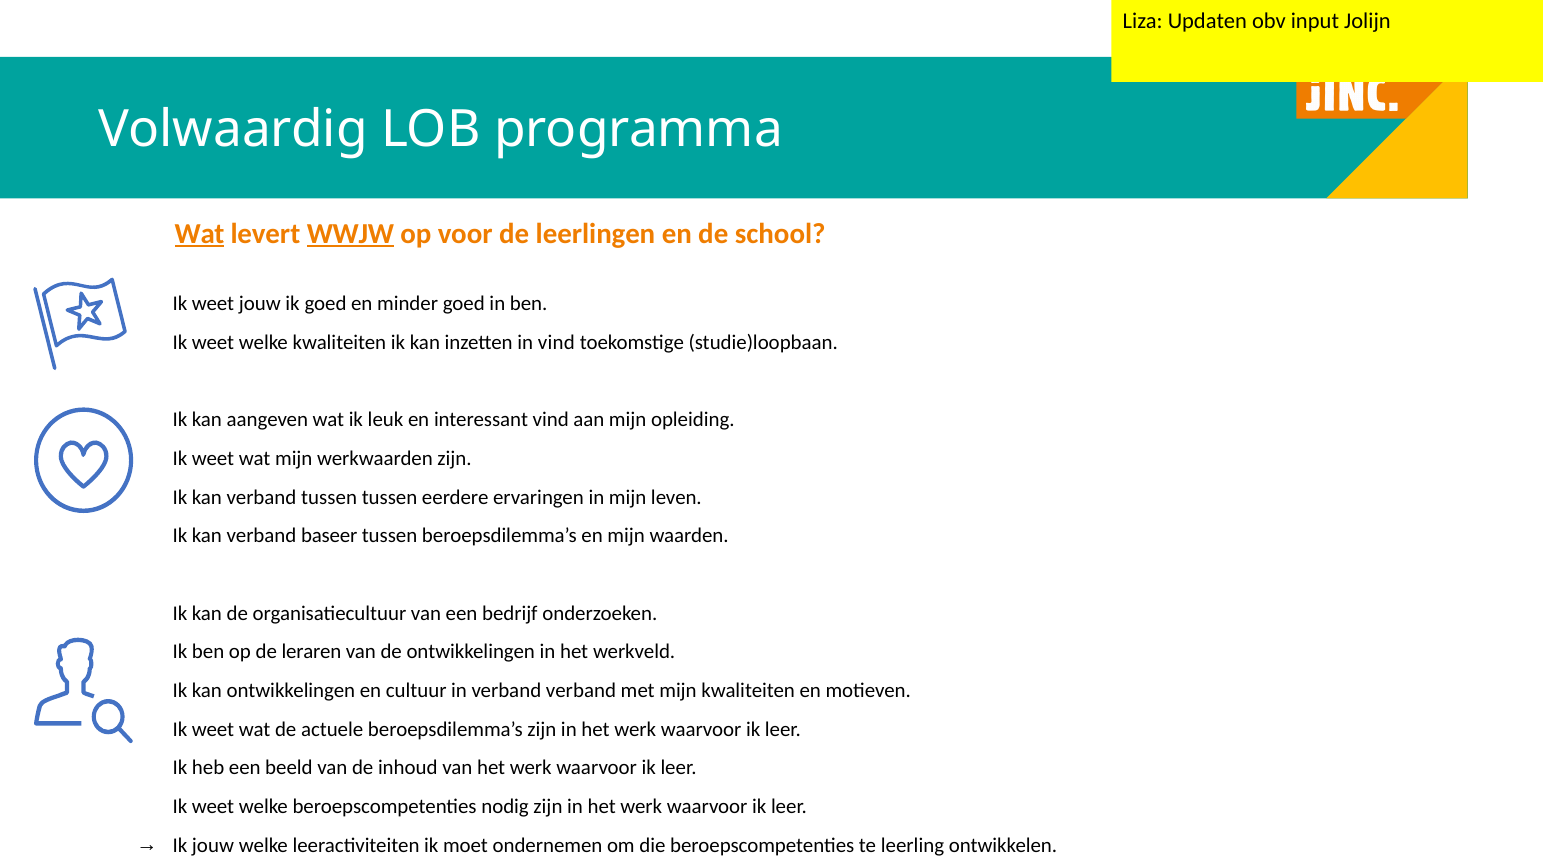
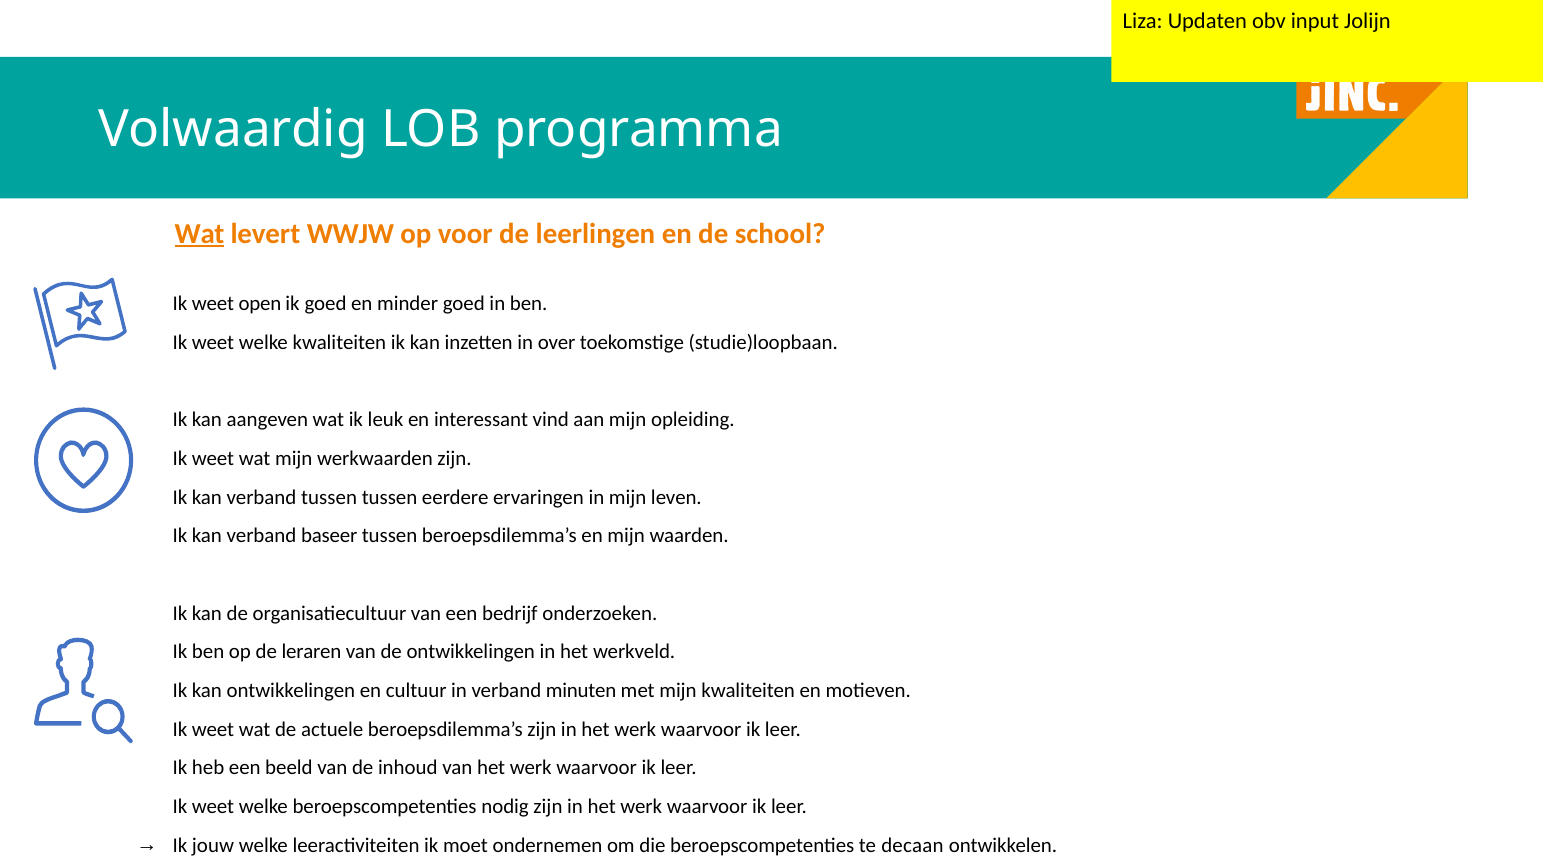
WWJW underline: present -> none (350, 234)
weet jouw: jouw -> open (260, 304)
in vind: vind -> over (557, 342)
verband verband: verband -> minuten (581, 690)
leerling: leerling -> decaan (912, 845)
